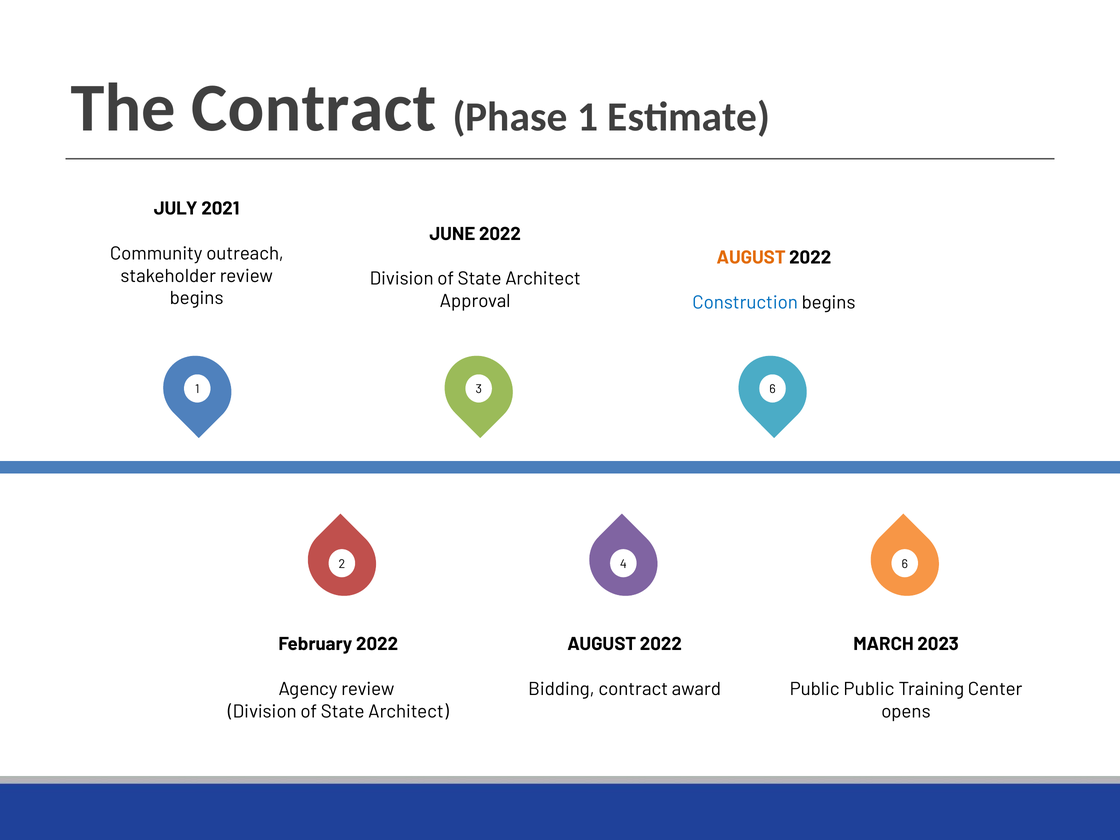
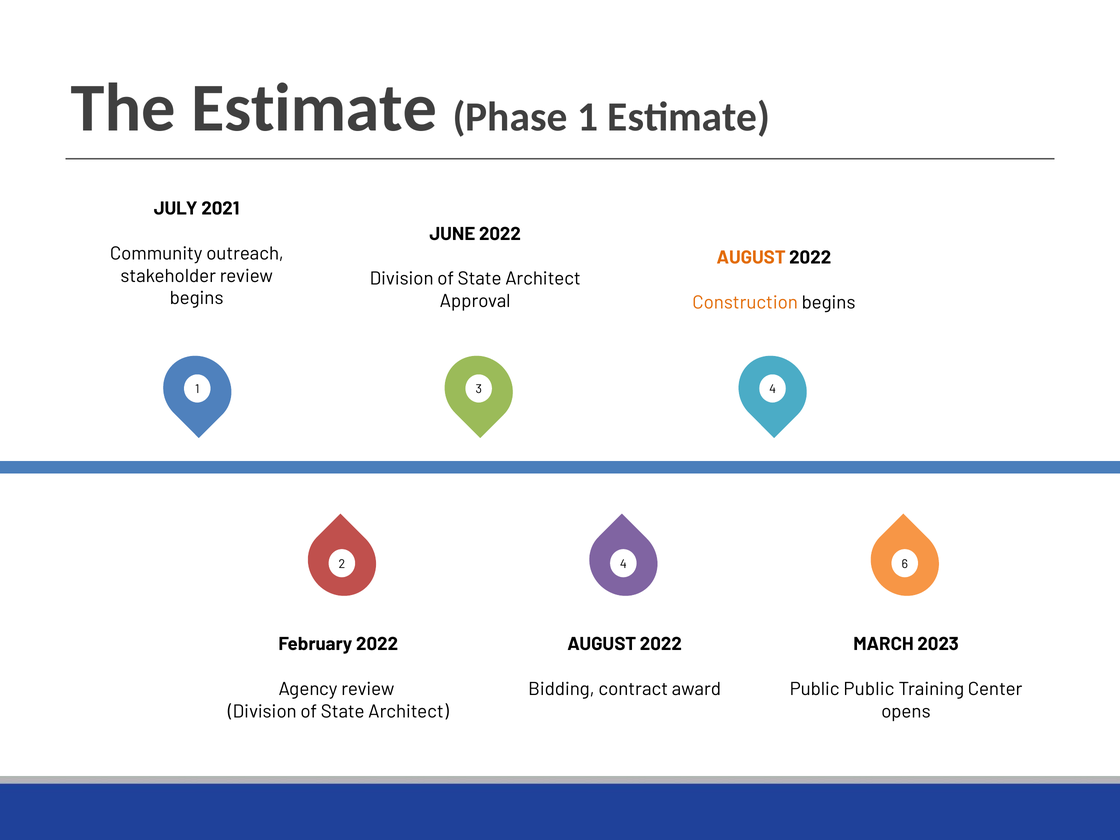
The Contract: Contract -> Estimate (314, 108)
Construction colour: blue -> orange (745, 303)
3 6: 6 -> 4 (773, 389)
